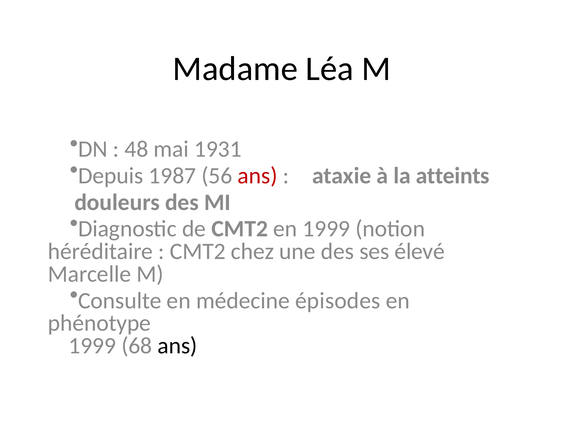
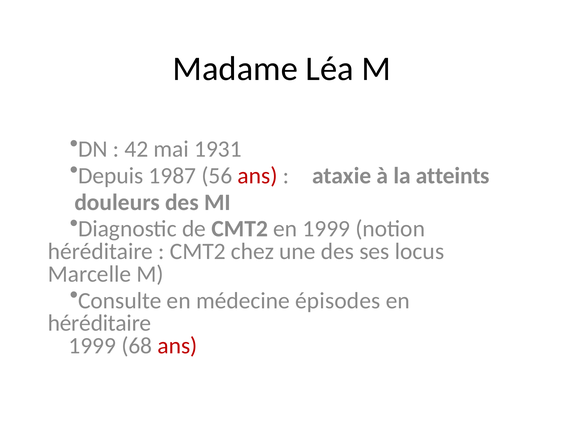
48: 48 -> 42 (136, 149)
élevé: élevé -> locus (419, 251)
phénotype: phénotype -> héréditaire (100, 323)
ans colour: black -> red (177, 346)
